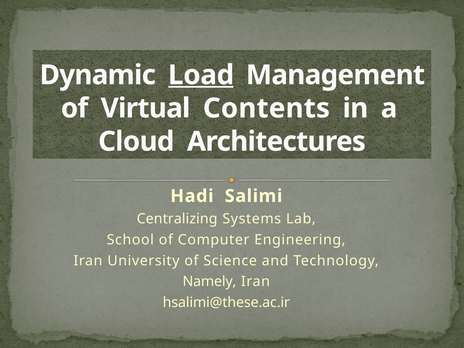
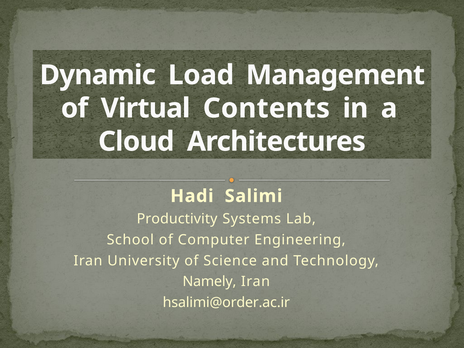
Load underline: present -> none (201, 75)
Centralizing: Centralizing -> Productivity (177, 219)
hsalimi@these.ac.ir: hsalimi@these.ac.ir -> hsalimi@order.ac.ir (226, 302)
